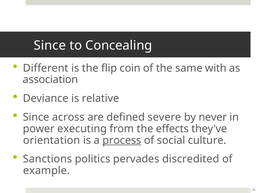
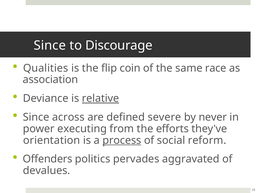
Concealing: Concealing -> Discourage (119, 45)
Different: Different -> Qualities (46, 68)
with: with -> race (216, 68)
relative underline: none -> present (101, 98)
effects: effects -> efforts (172, 129)
culture: culture -> reform (207, 140)
Sanctions: Sanctions -> Offenders (48, 159)
discredited: discredited -> aggravated (191, 159)
example: example -> devalues (47, 170)
